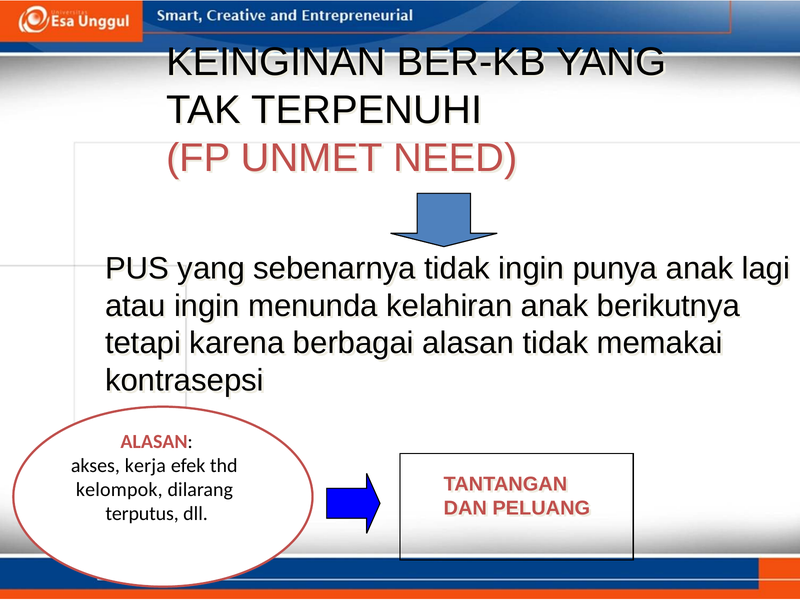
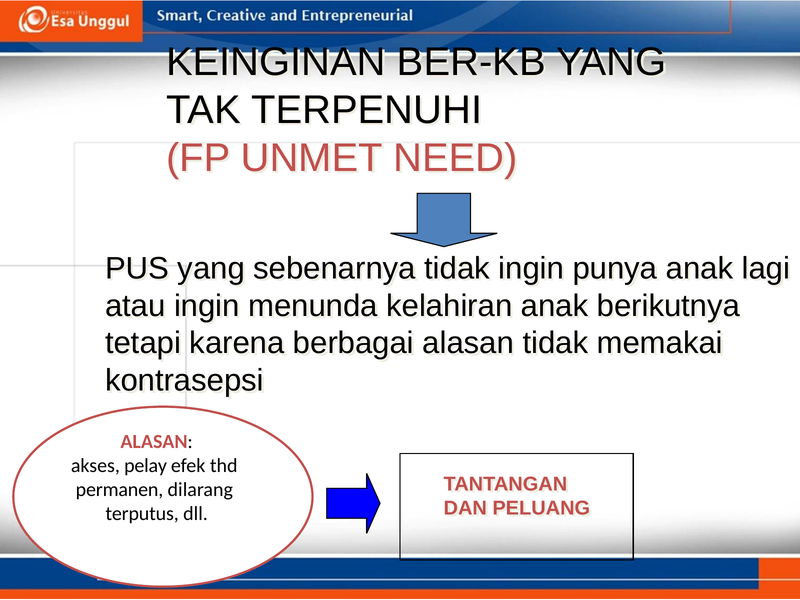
kerja: kerja -> pelay (146, 465)
kelompok: kelompok -> permanen (119, 489)
